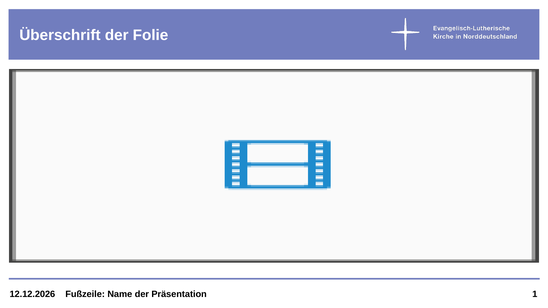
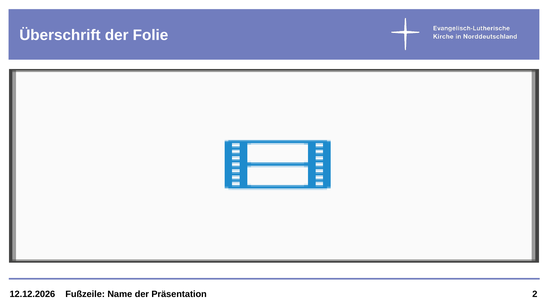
1: 1 -> 2 (535, 295)
